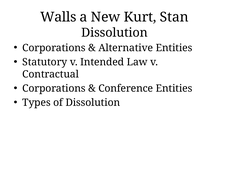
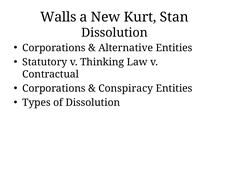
Intended: Intended -> Thinking (102, 62)
Conference: Conference -> Conspiracy (126, 89)
